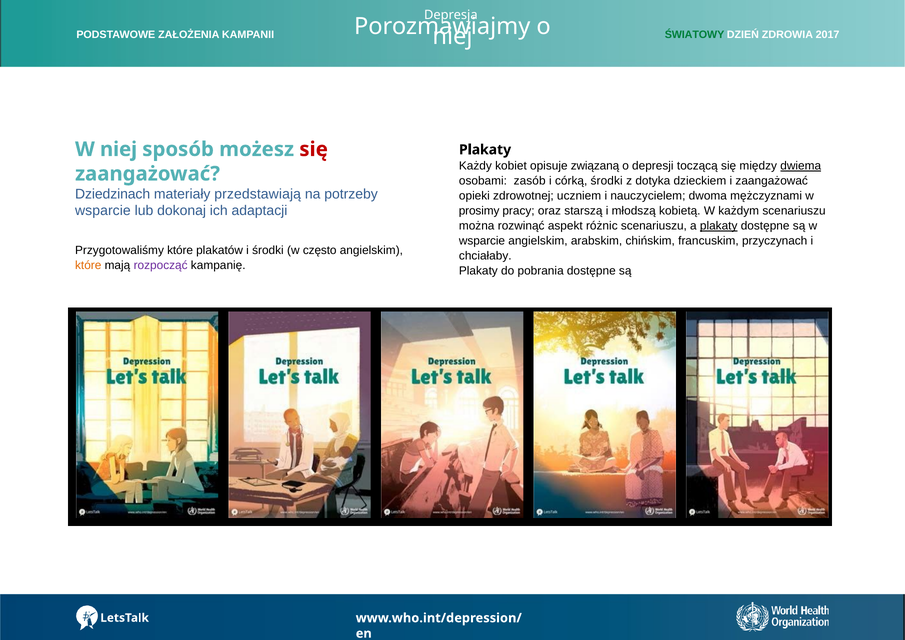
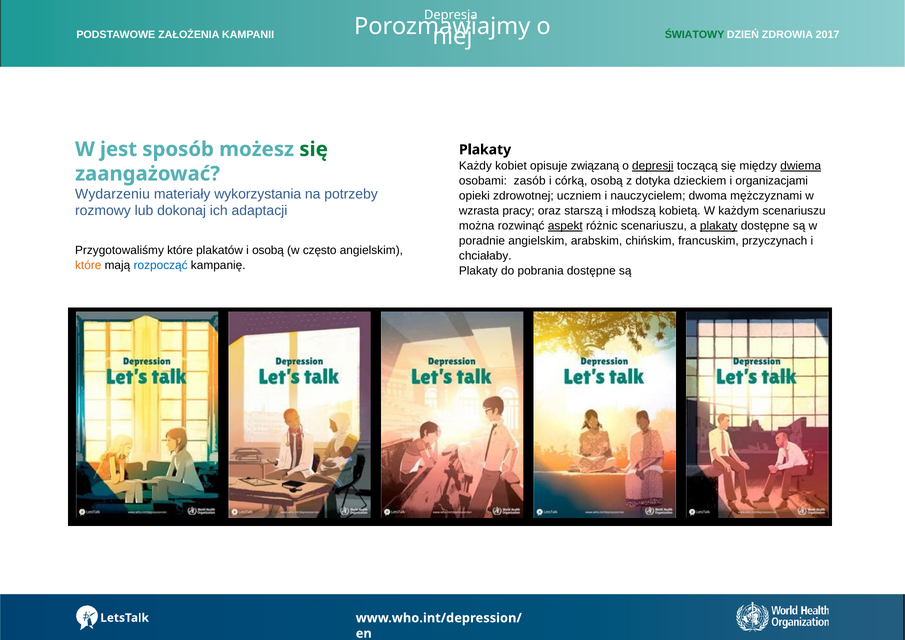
W niej: niej -> jest (119, 149)
się colour: red -> green (314, 149)
depresji underline: none -> present (653, 166)
córką środki: środki -> osobą (607, 181)
i zaangażować: zaangażować -> organizacjami (772, 181)
Dziedzinach: Dziedzinach -> Wydarzeniu (112, 194)
przedstawiają: przedstawiają -> wykorzystania (258, 194)
wsparcie: wsparcie -> rozmowy (103, 211)
prosimy: prosimy -> wzrasta (479, 211)
aspekt underline: none -> present (565, 226)
wsparcie: wsparcie -> poradnie (482, 241)
i środki: środki -> osobą (268, 250)
rozpocząć colour: purple -> blue (161, 265)
